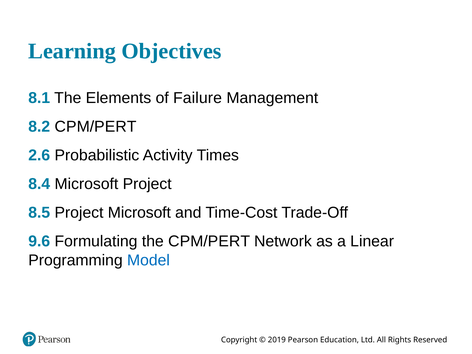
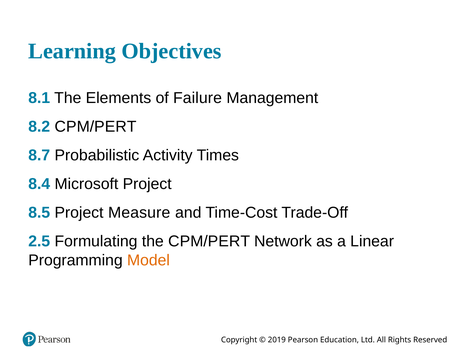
2.6: 2.6 -> 8.7 (39, 155)
Project Microsoft: Microsoft -> Measure (139, 213)
9.6: 9.6 -> 2.5 (39, 241)
Model colour: blue -> orange (148, 260)
